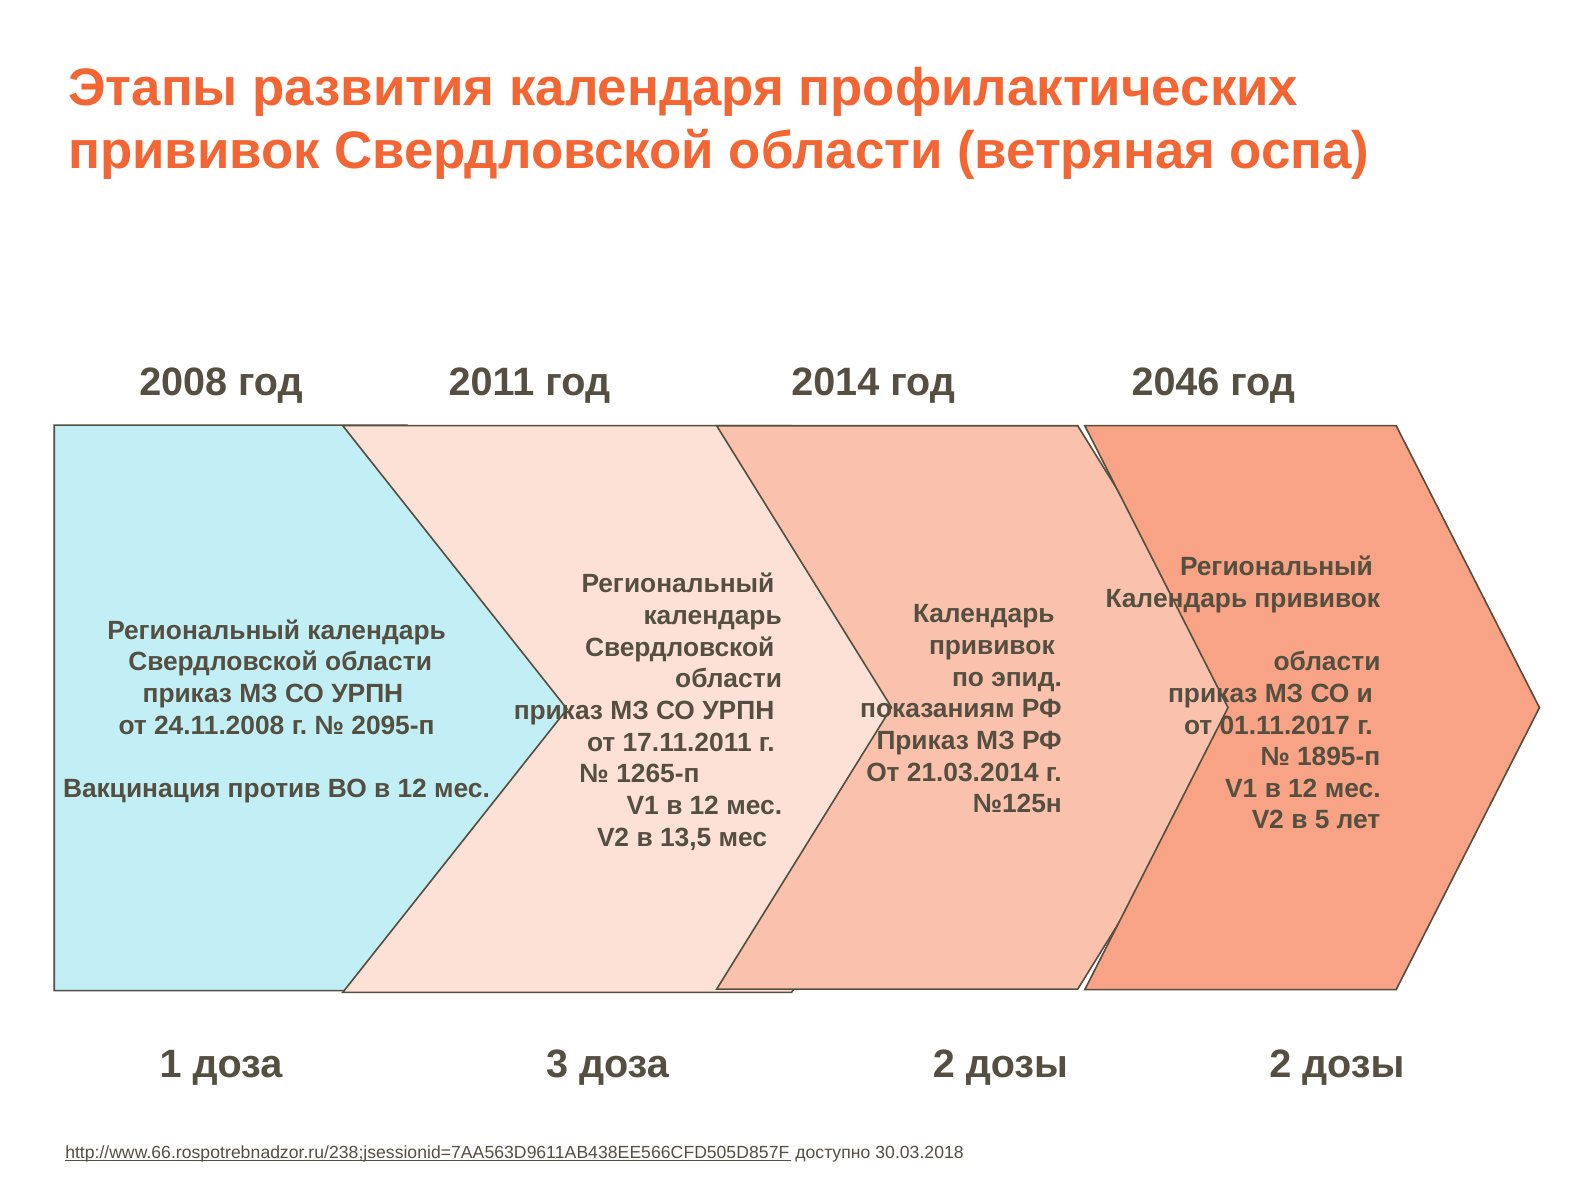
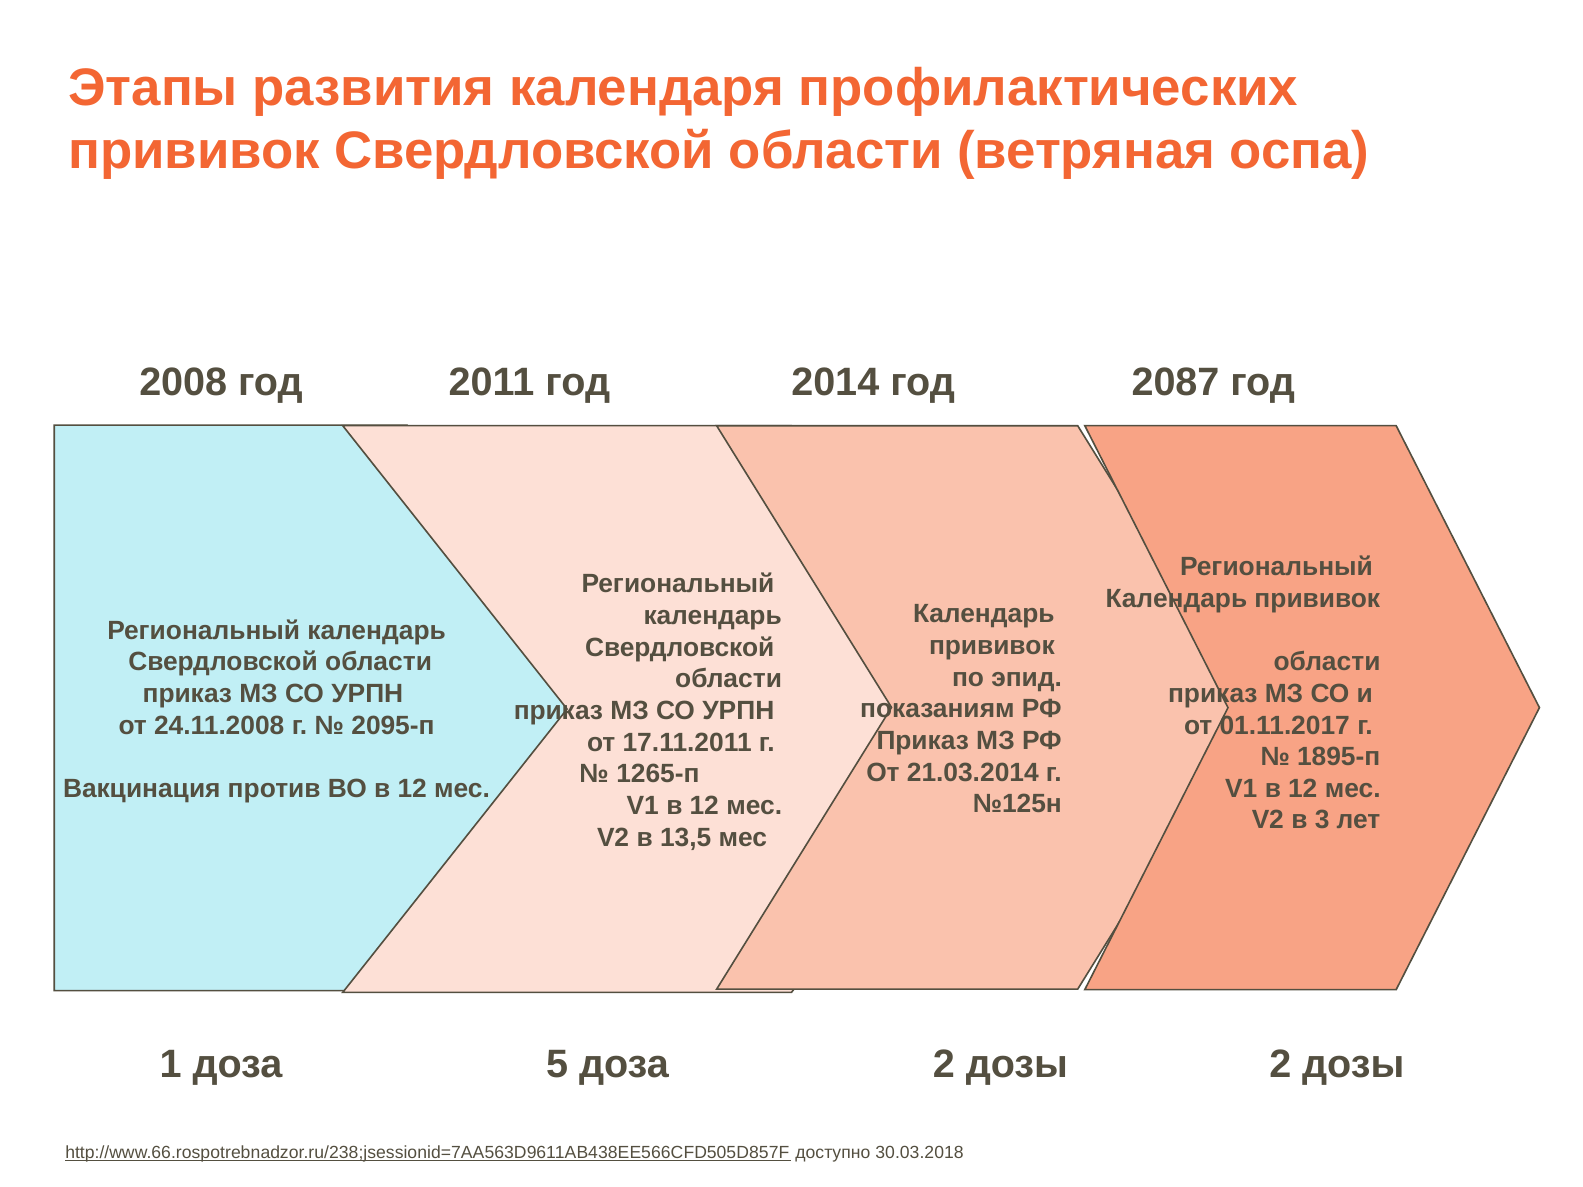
2046: 2046 -> 2087 (1175, 382)
5: 5 -> 3 (1322, 820)
3: 3 -> 5 (557, 1064)
